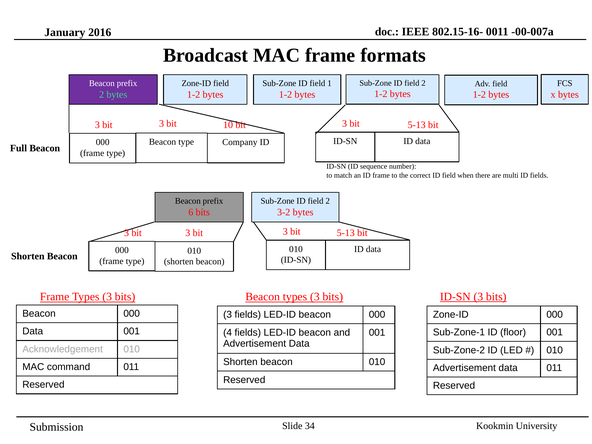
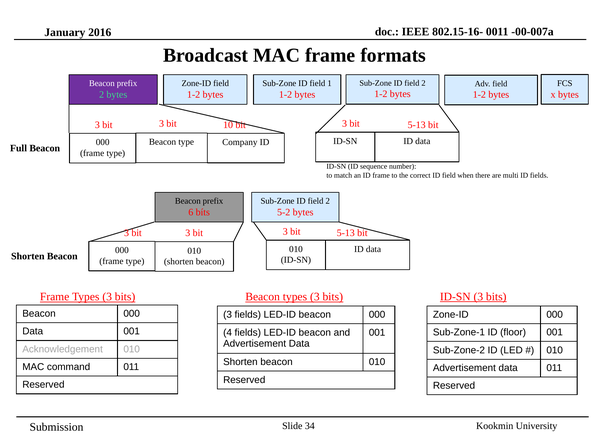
3-2: 3-2 -> 5-2 (284, 212)
